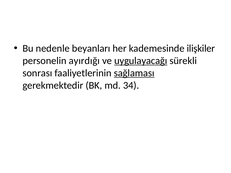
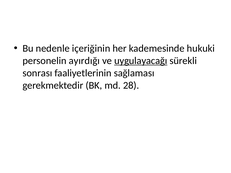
beyanları: beyanları -> içeriğinin (91, 48)
ilişkiler: ilişkiler -> hukuki (201, 48)
sağlaması underline: present -> none (134, 73)
34: 34 -> 28 (131, 85)
